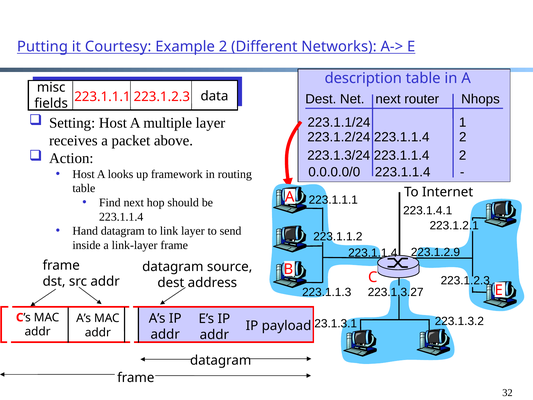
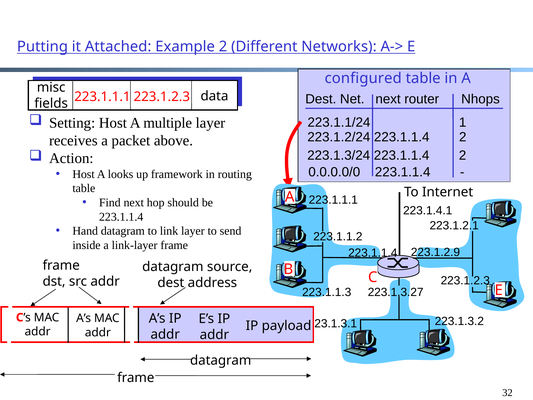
Courtesy: Courtesy -> Attached (118, 47)
description: description -> configured (363, 78)
